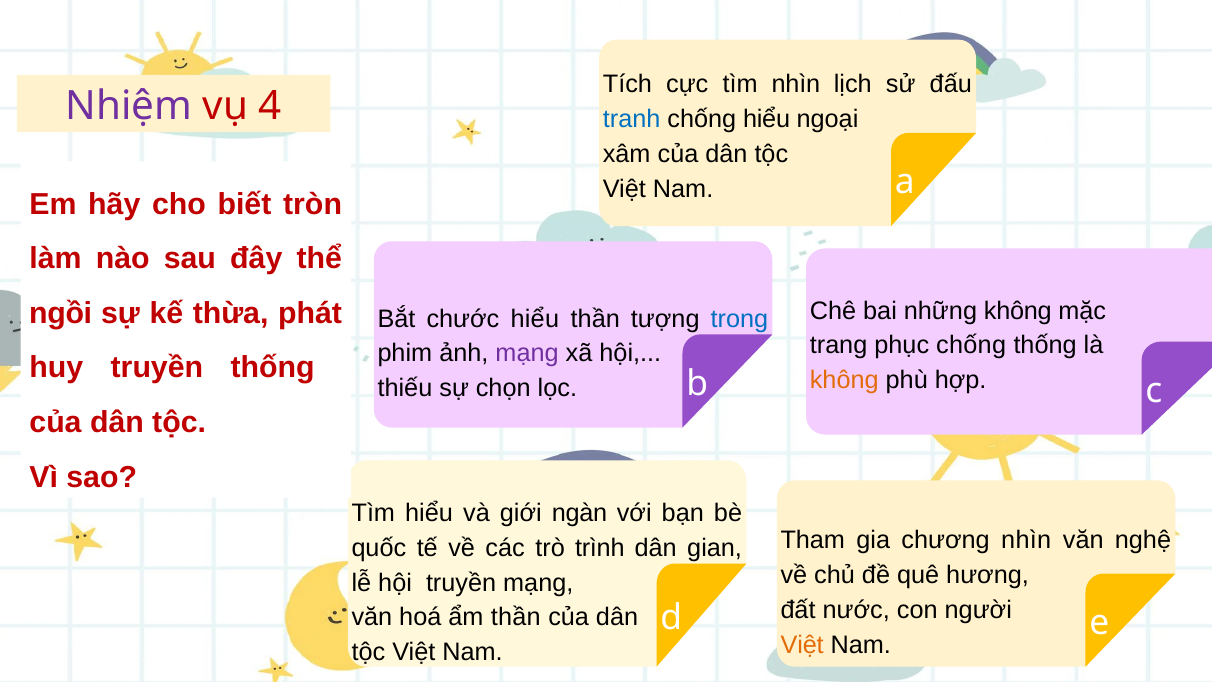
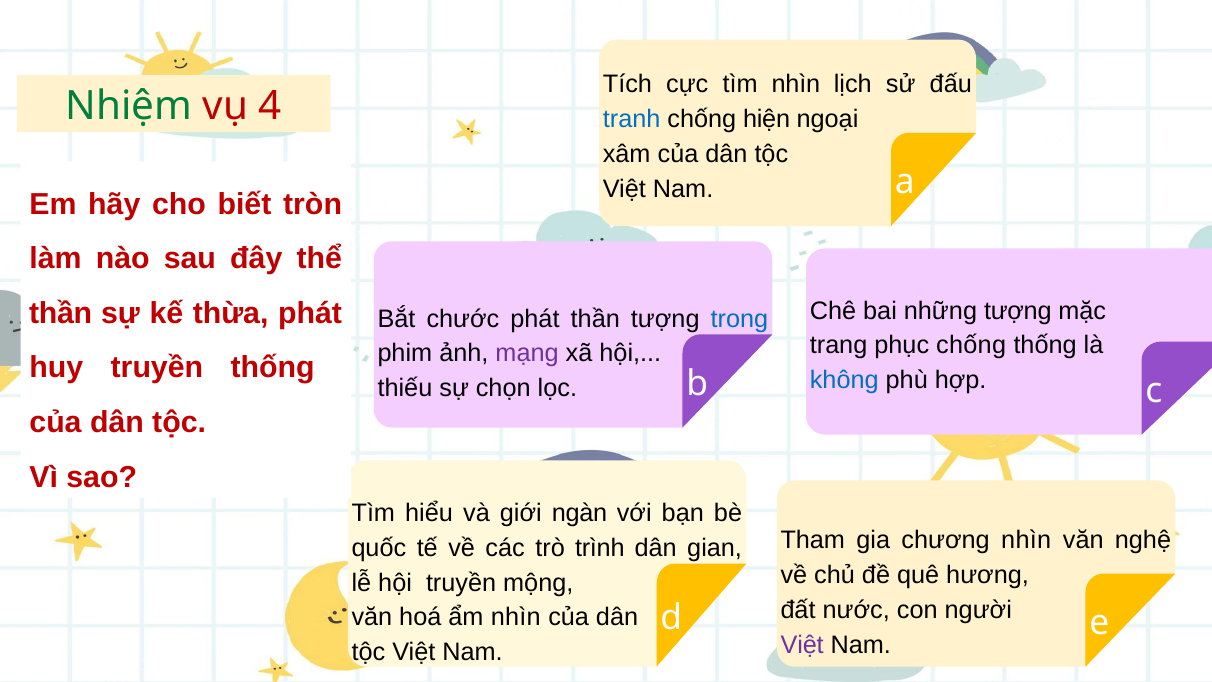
Nhiệm colour: purple -> green (129, 106)
chống hiểu: hiểu -> hiện (767, 119)
những không: không -> tượng (1018, 311)
ngồi: ngồi -> thần (61, 313)
chước hiểu: hiểu -> phát (535, 319)
không colour: orange -> blue (844, 380)
truyền mạng: mạng -> mộng (538, 583)
ẩm thần: thần -> nhìn (516, 617)
Việt colour: orange -> purple (802, 645)
